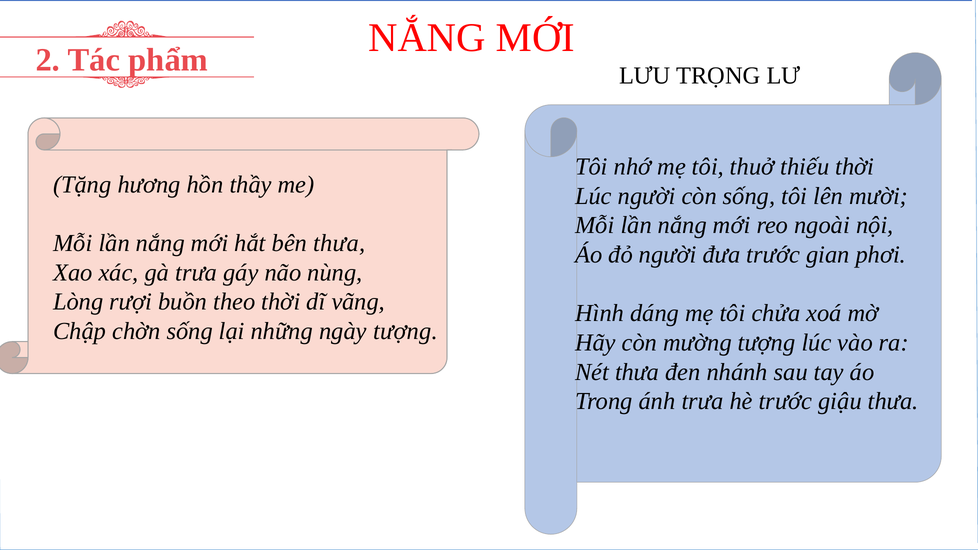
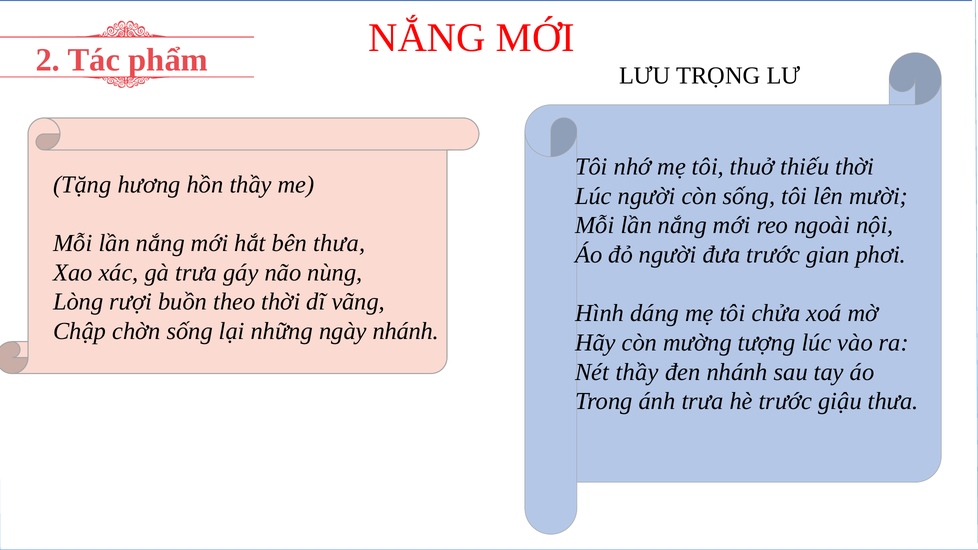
ngày tượng: tượng -> nhánh (406, 331)
Nét thưa: thưa -> thầy (637, 372)
